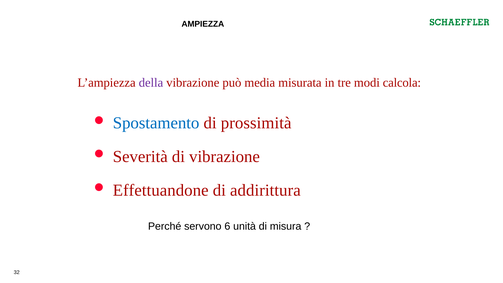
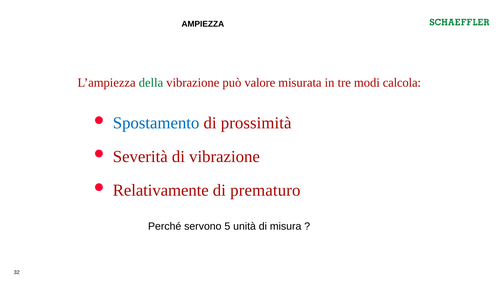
della colour: purple -> green (151, 83)
media: media -> valore (260, 83)
Effettuandone: Effettuandone -> Relativamente (161, 190)
addirittura: addirittura -> prematuro (265, 190)
6: 6 -> 5 (227, 226)
